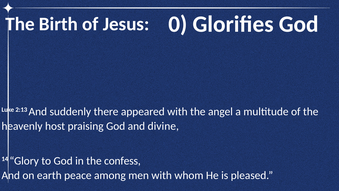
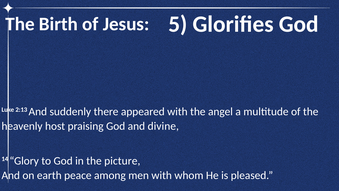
0: 0 -> 5 (178, 24)
confess: confess -> picture (122, 161)
